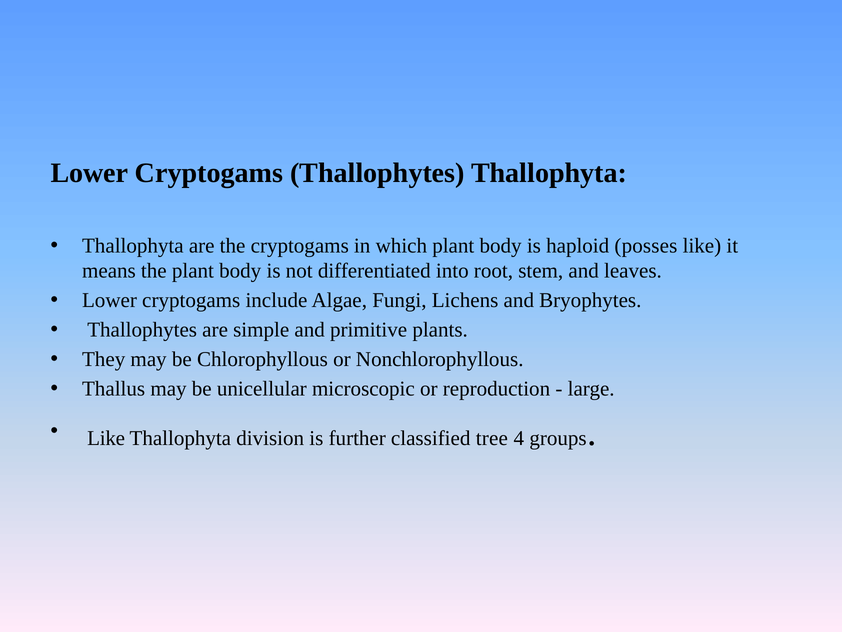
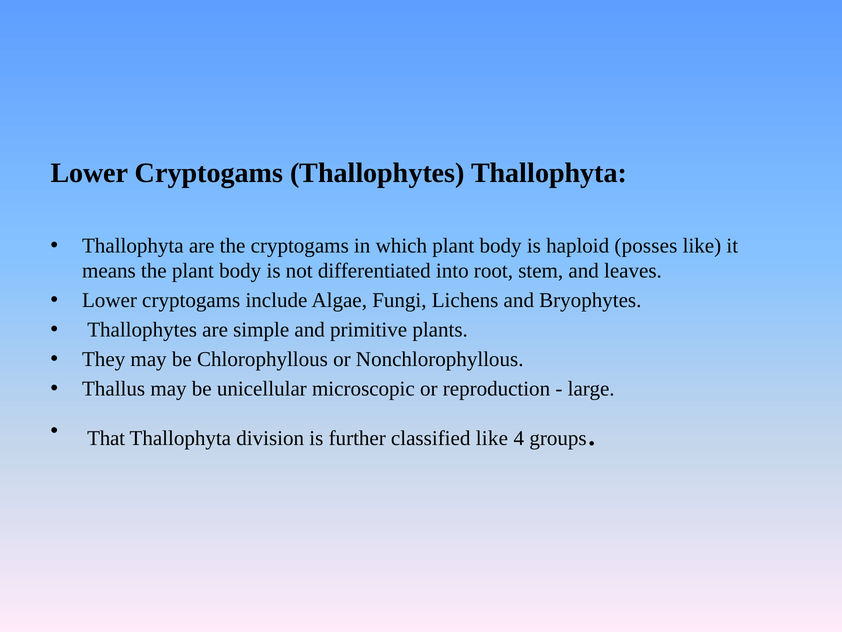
Like: Like -> That (106, 438)
classified tree: tree -> like (492, 438)
